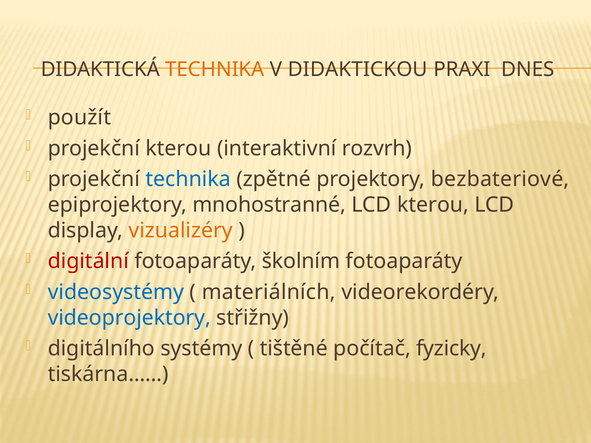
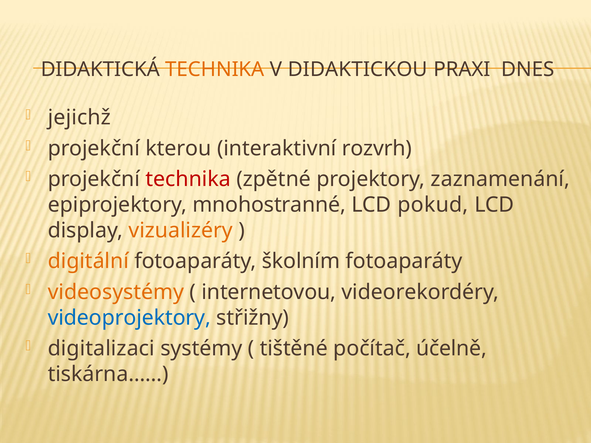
použít: použít -> jejichž (79, 118)
technika colour: blue -> red (188, 179)
bezbateriové: bezbateriové -> zaznamenání (500, 179)
LCD kterou: kterou -> pokud (433, 205)
digitální colour: red -> orange (88, 261)
videosystémy colour: blue -> orange (116, 292)
materiálních: materiálních -> internetovou (269, 292)
digitálního: digitálního -> digitalizaci (101, 349)
fyzicky: fyzicky -> účelně (451, 349)
